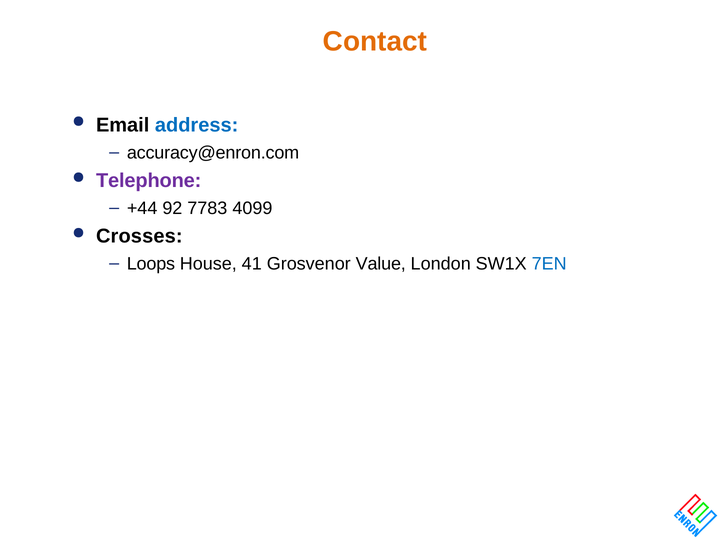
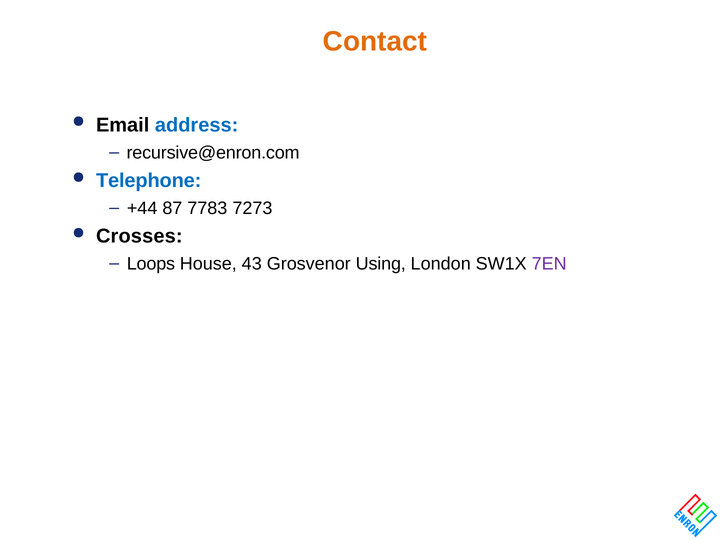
accuracy@enron.com: accuracy@enron.com -> recursive@enron.com (213, 153)
Telephone colour: purple -> blue (149, 181)
92: 92 -> 87 (172, 208)
4099: 4099 -> 7273 (252, 208)
41: 41 -> 43 (252, 264)
Value: Value -> Using (381, 264)
7EN colour: blue -> purple (549, 264)
